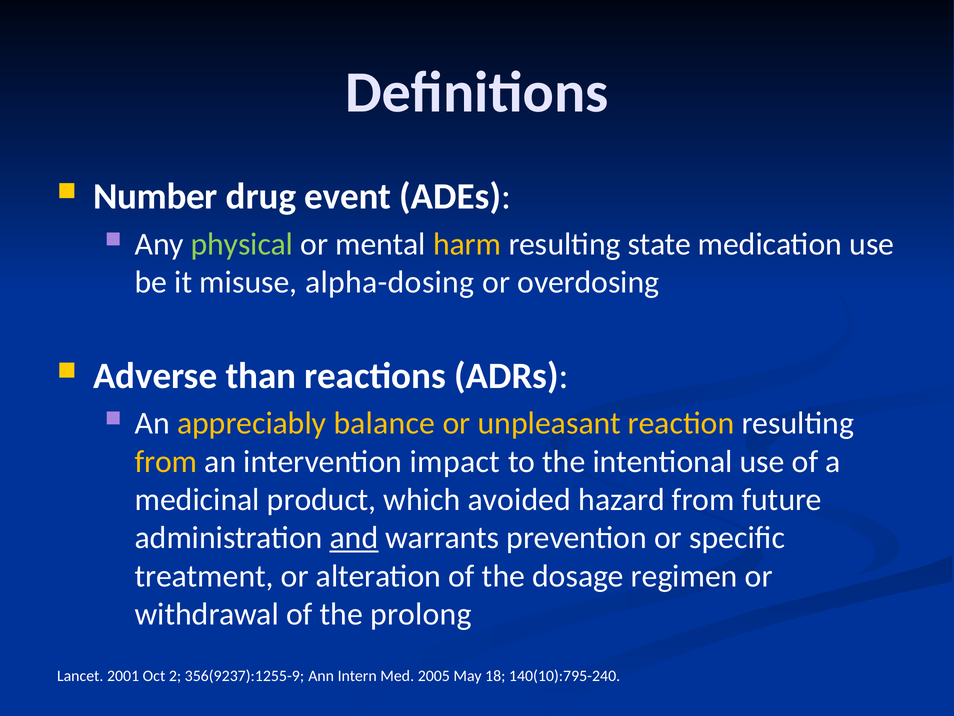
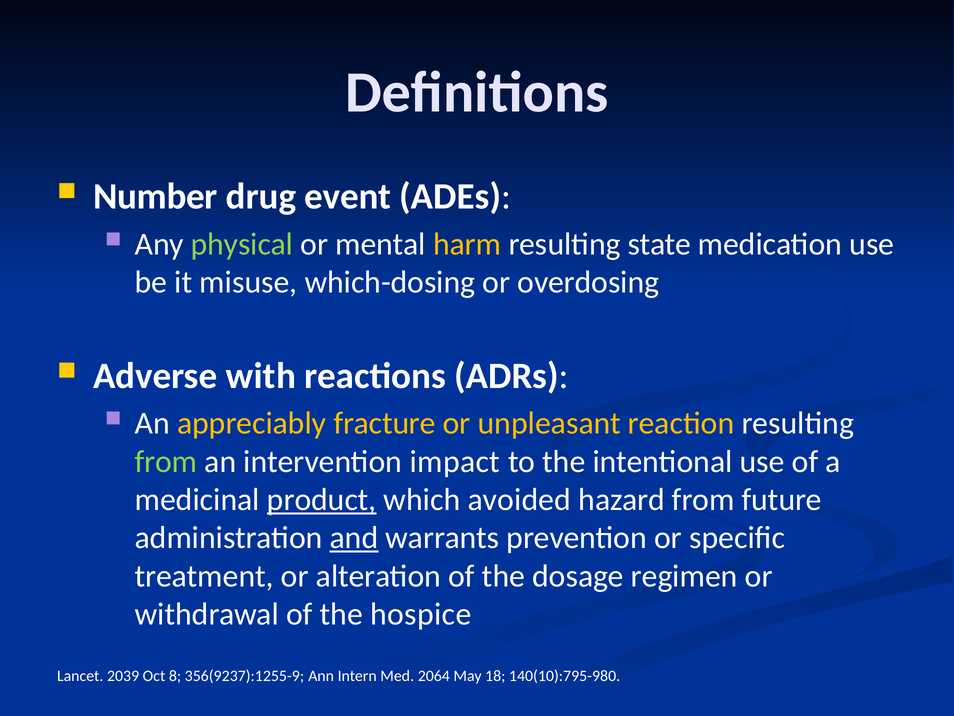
alpha-dosing: alpha-dosing -> which-dosing (390, 282)
than: than -> with (261, 376)
balance: balance -> fracture (385, 423)
from colour: yellow -> light green (166, 461)
product underline: none -> present (322, 499)
prolong: prolong -> hospice (421, 614)
2001: 2001 -> 2039 (123, 676)
2: 2 -> 8 (175, 676)
2005: 2005 -> 2064 (434, 676)
140(10):795-240: 140(10):795-240 -> 140(10):795-980 (565, 676)
